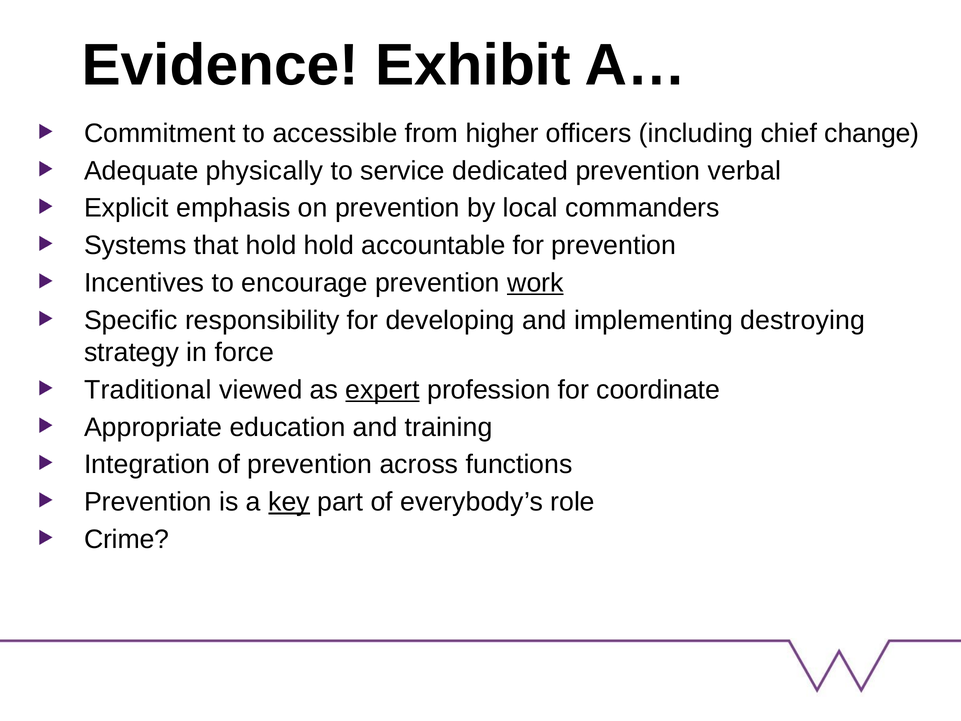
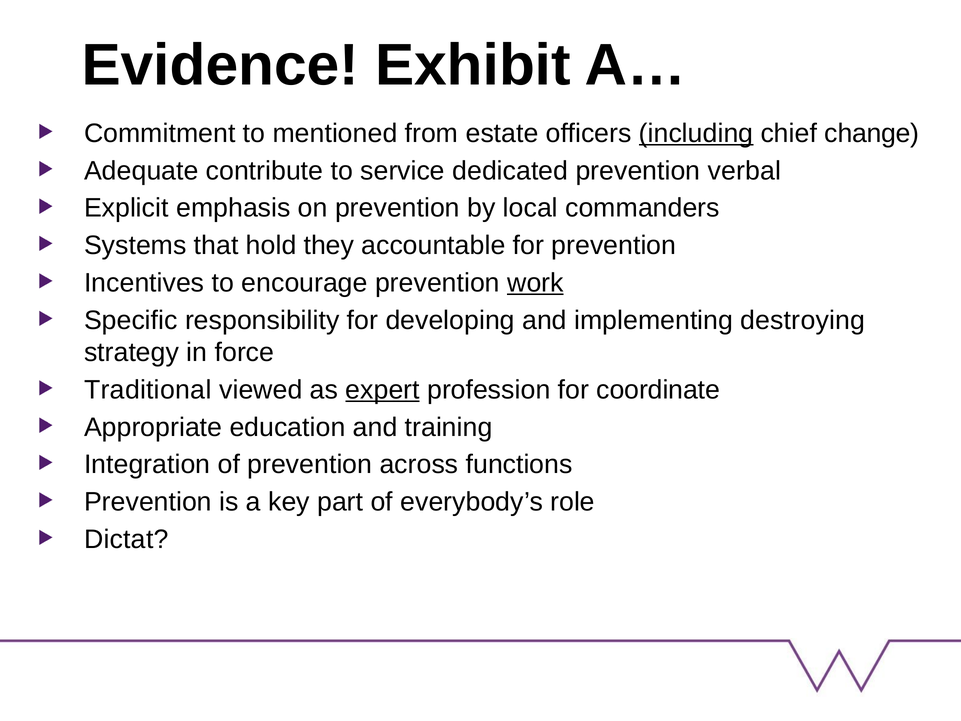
accessible: accessible -> mentioned (335, 133)
higher: higher -> estate (502, 133)
including underline: none -> present (696, 133)
physically: physically -> contribute (265, 171)
hold hold: hold -> they (329, 245)
key underline: present -> none (289, 502)
Crime: Crime -> Dictat (126, 539)
